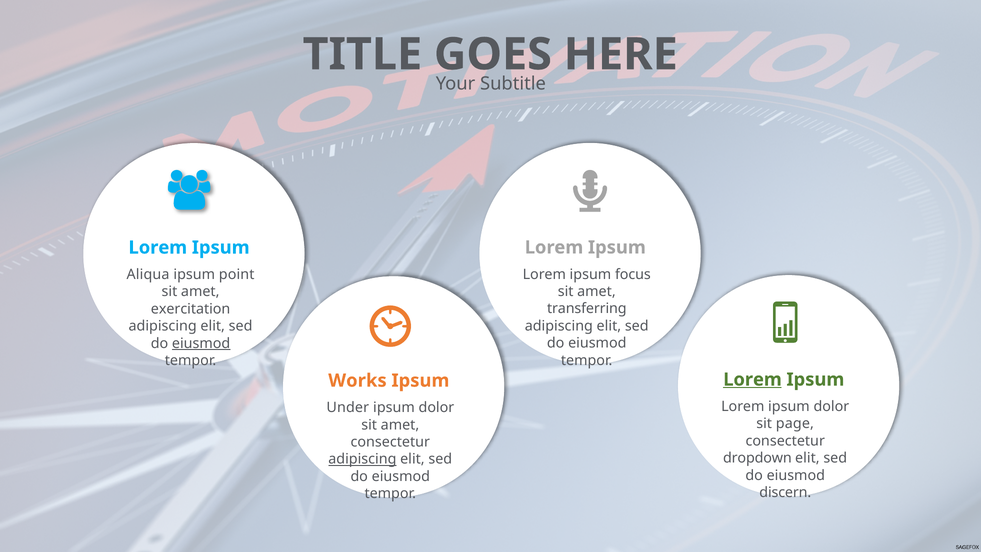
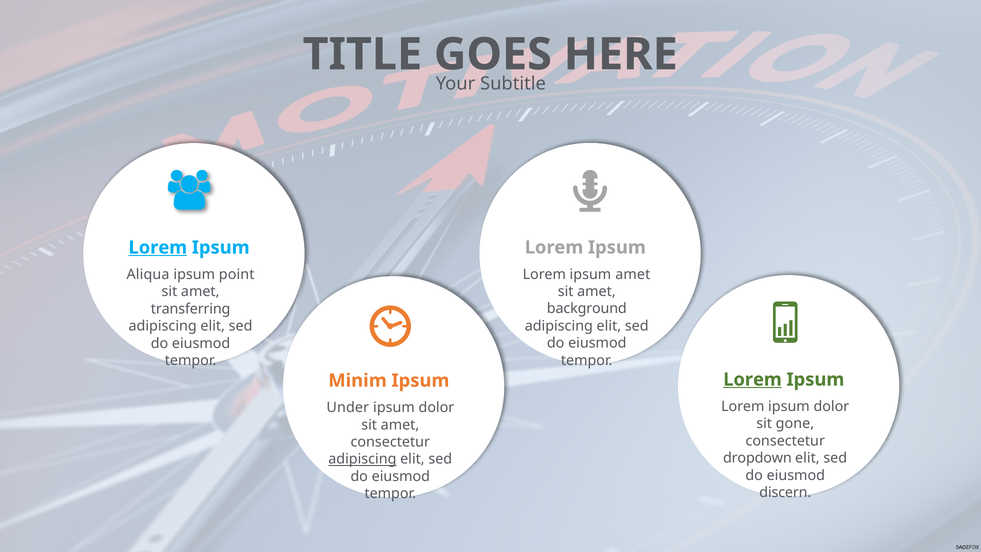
Lorem underline: none -> present (158, 247)
ipsum focus: focus -> amet (633, 274)
transferring: transferring -> background (587, 309)
exercitation: exercitation -> transferring (191, 309)
eiusmod underline: present -> none (201, 343)
Works: Works -> Minim (357, 381)
page: page -> gone (795, 424)
